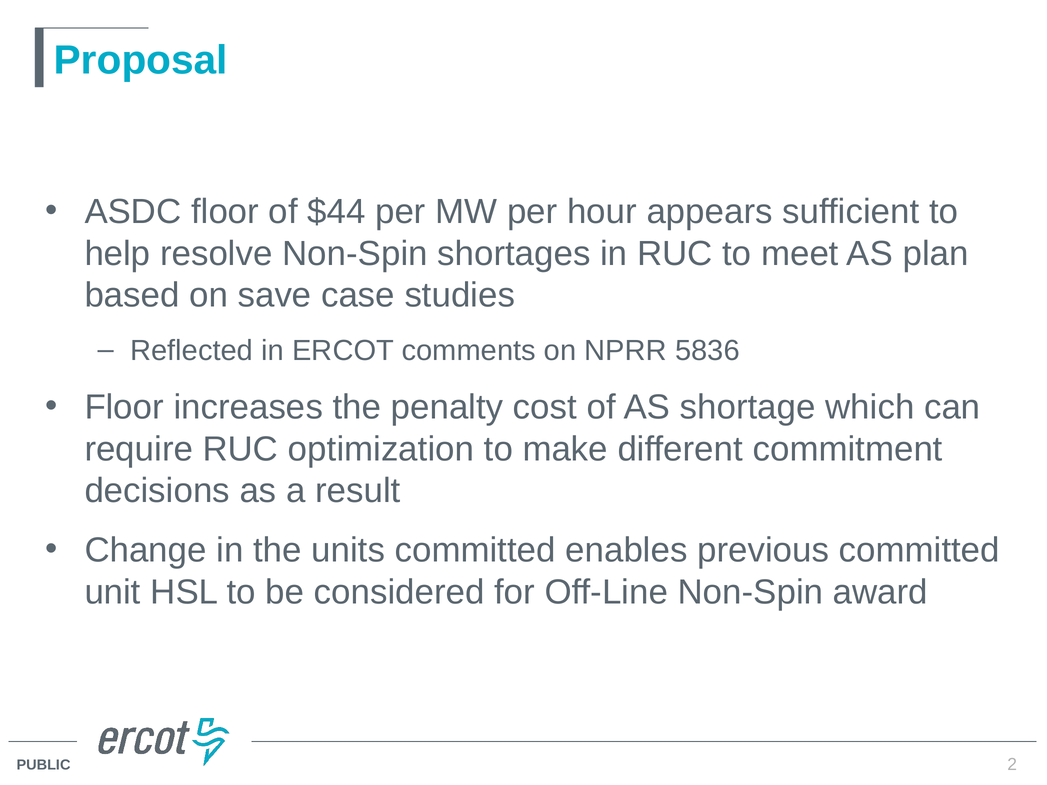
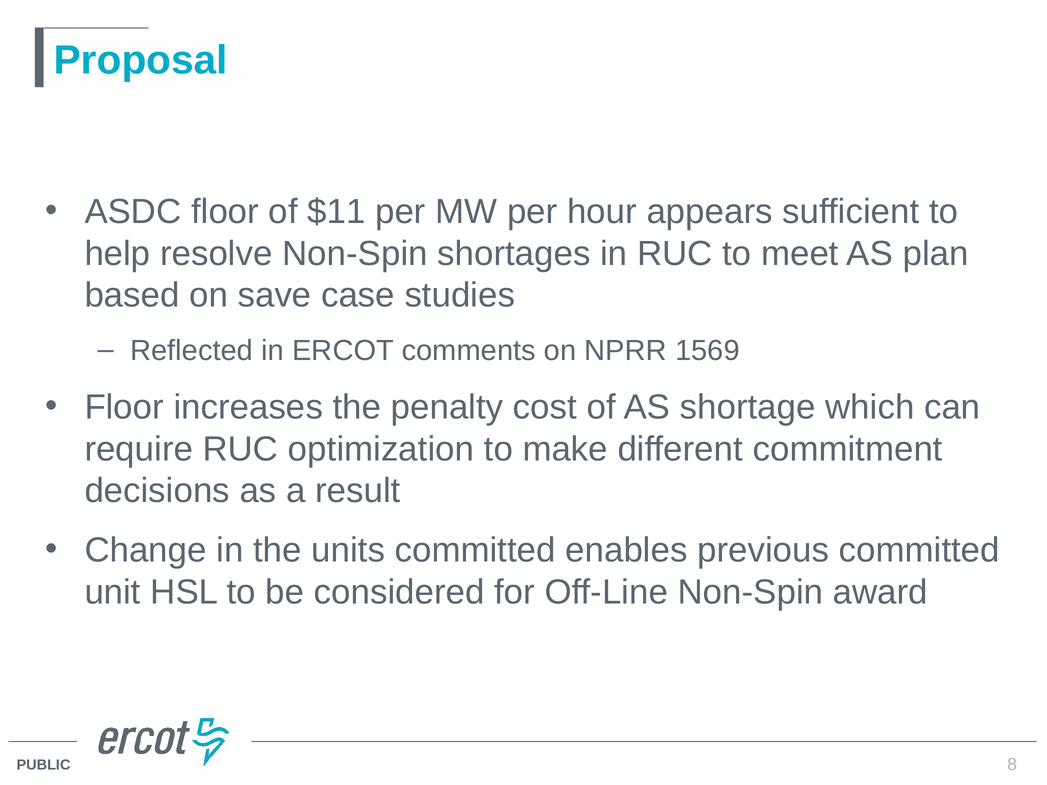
$44: $44 -> $11 (336, 212)
5836: 5836 -> 1569 (707, 351)
2: 2 -> 8 (1012, 765)
